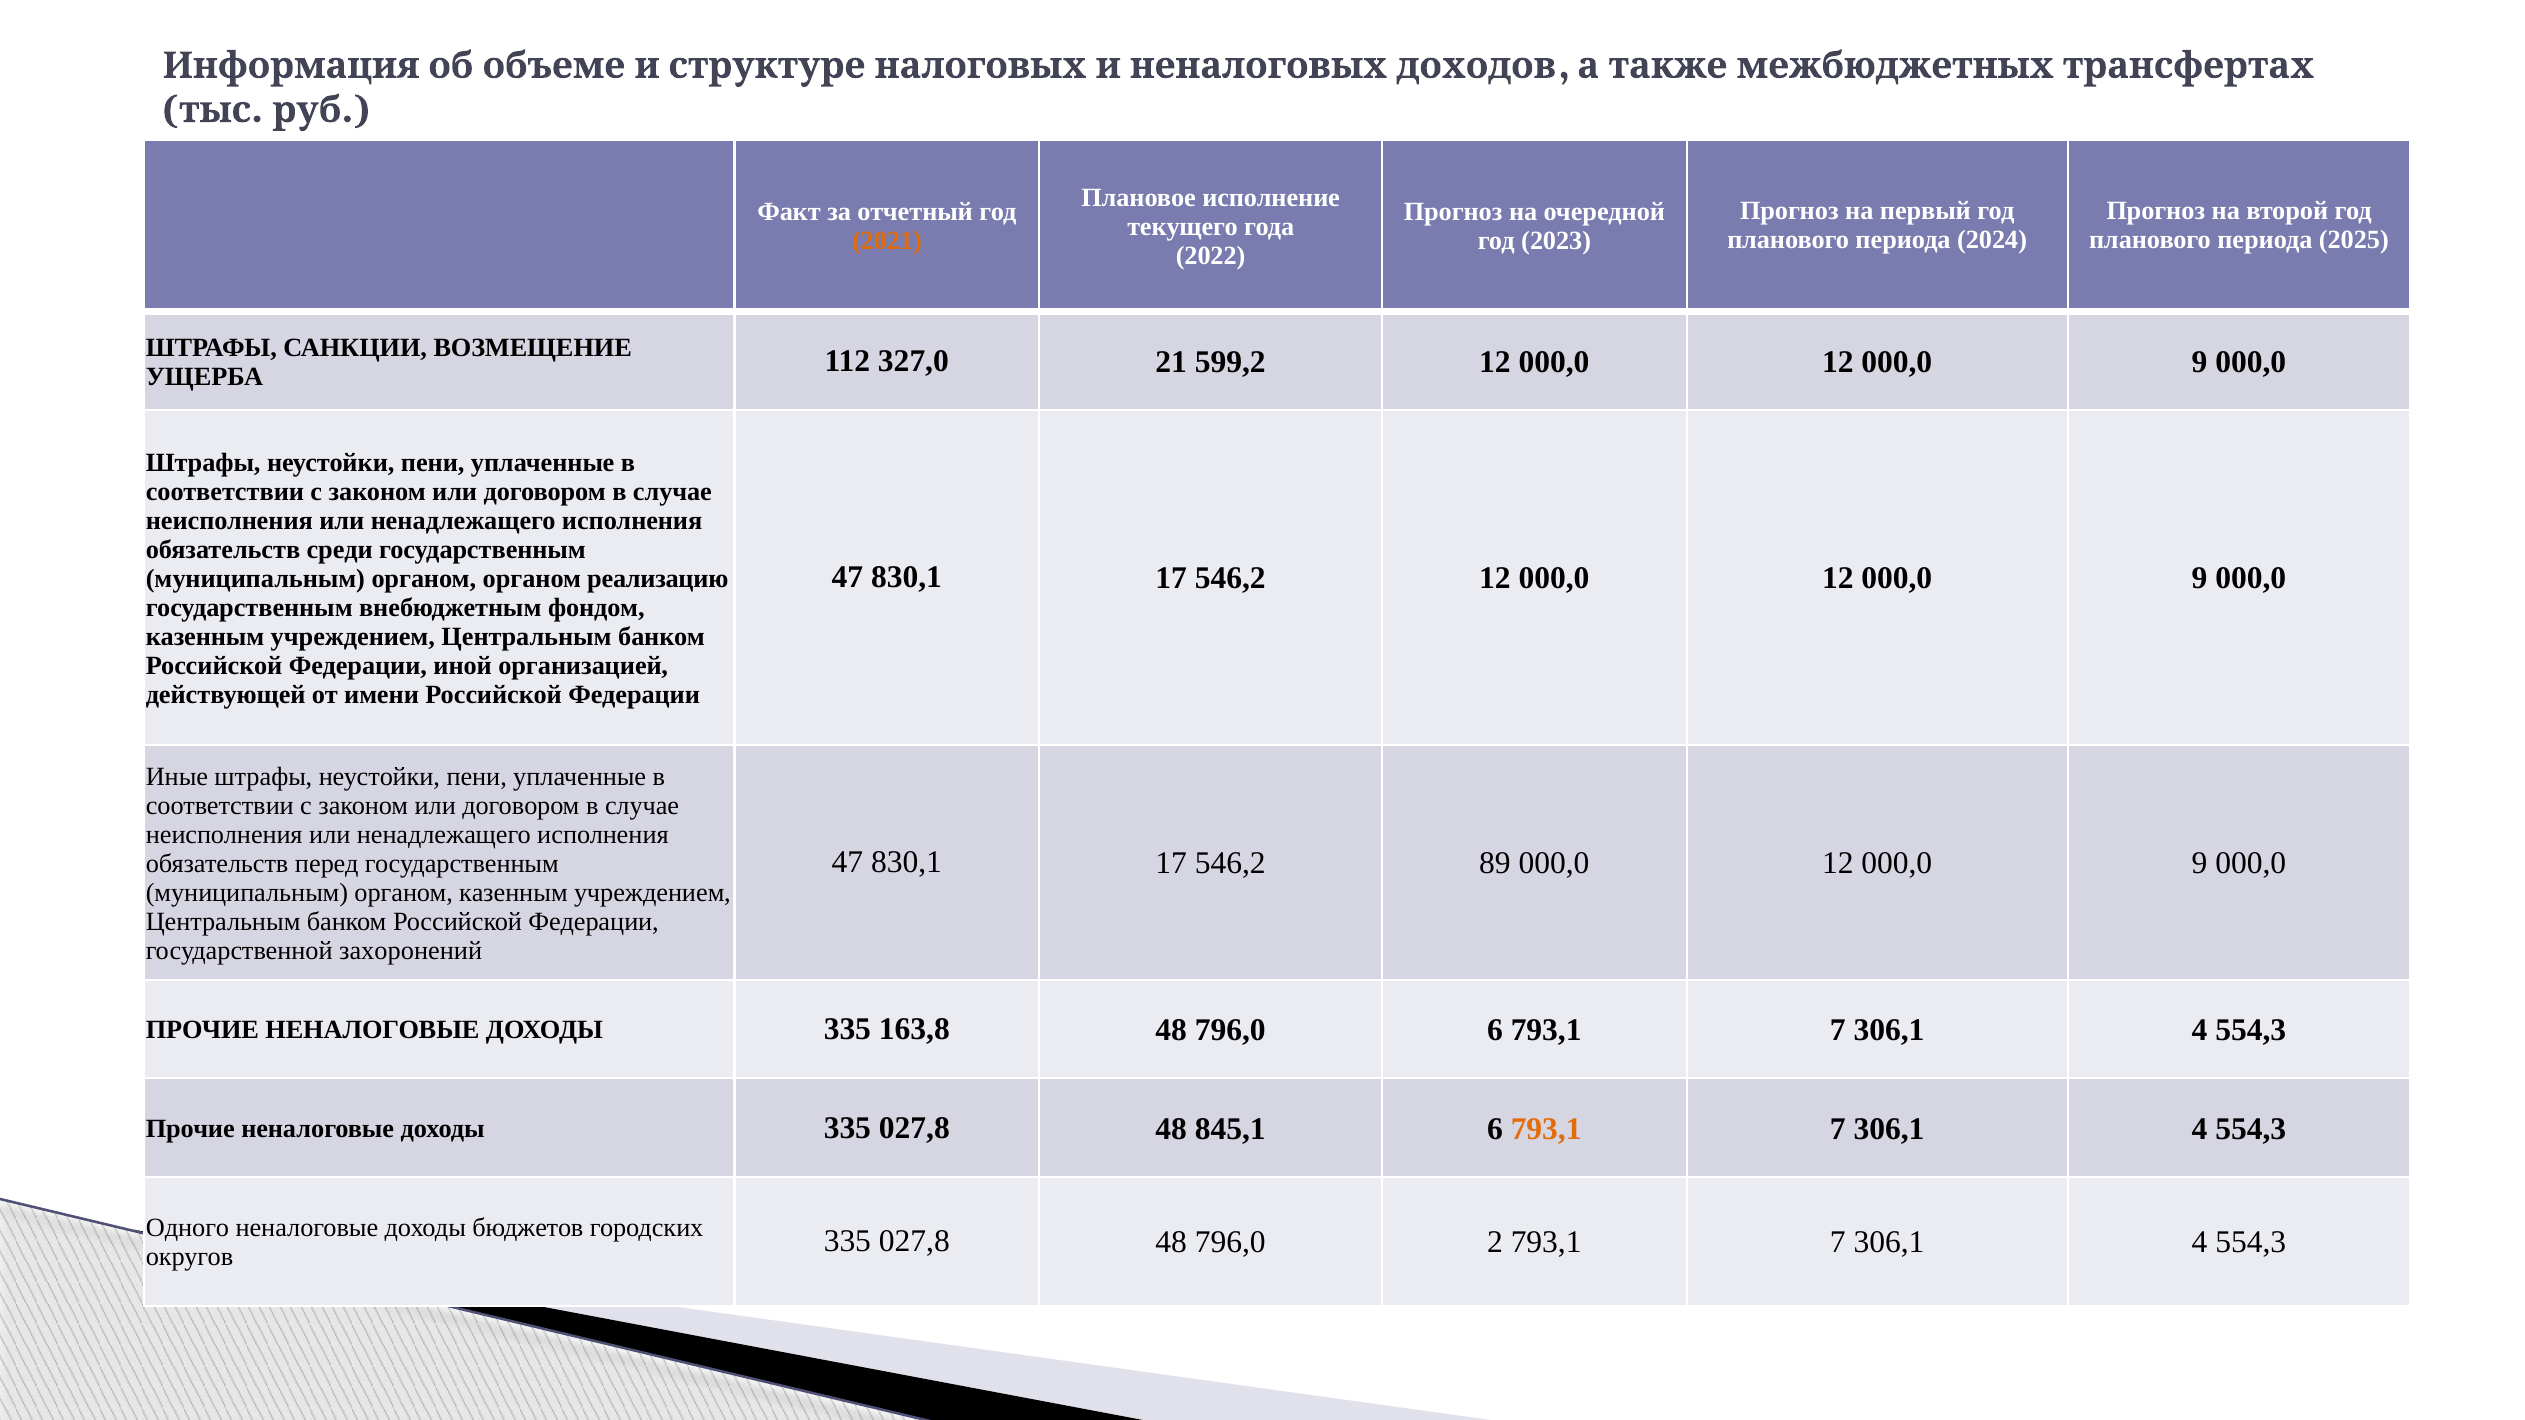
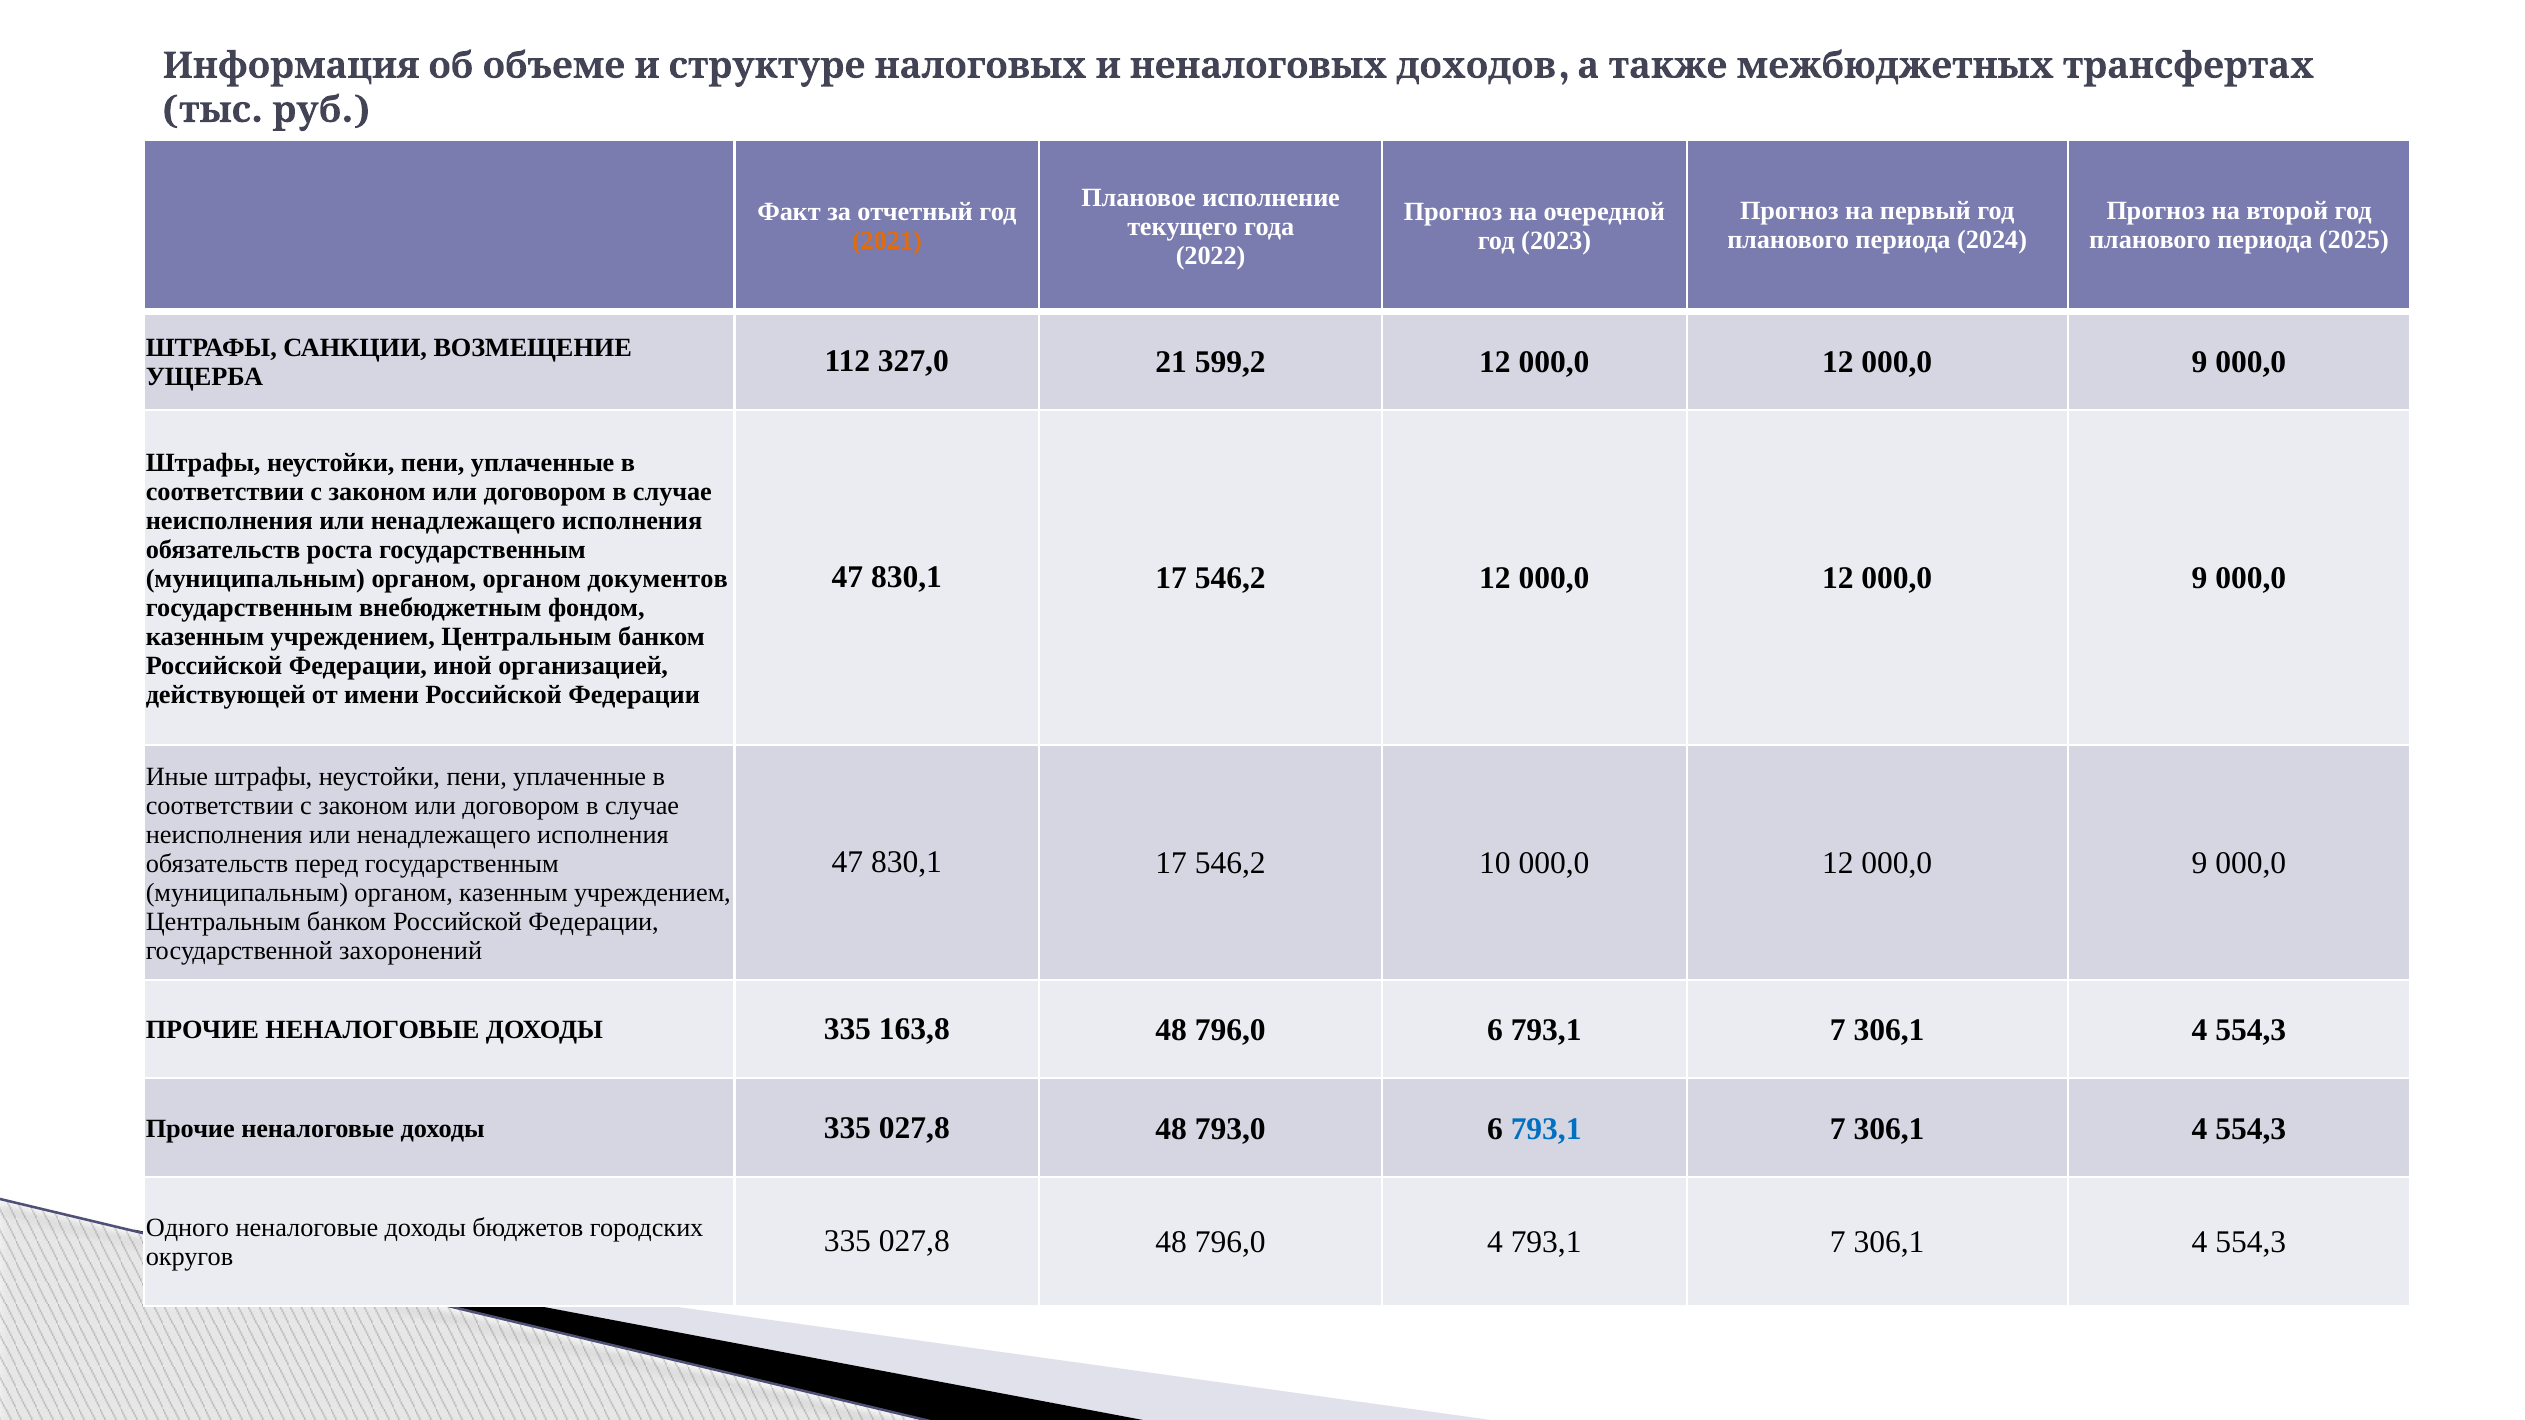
среди: среди -> роста (340, 550)
реализацию: реализацию -> документов (658, 579)
89: 89 -> 10 (1495, 864)
845,1: 845,1 -> 793,0 (1230, 1129)
793,1 colour: orange -> blue (1546, 1129)
796,0 2: 2 -> 4 (1495, 1243)
